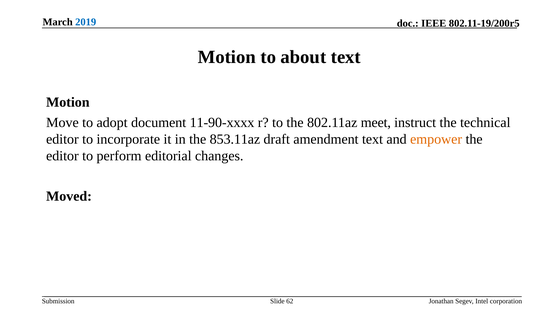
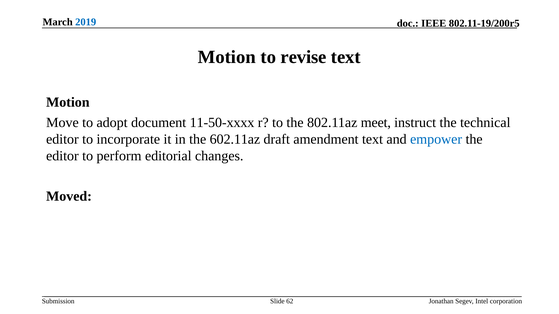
about: about -> revise (304, 57)
11-90-xxxx: 11-90-xxxx -> 11-50-xxxx (222, 123)
853.11az: 853.11az -> 602.11az (235, 139)
empower colour: orange -> blue (436, 139)
